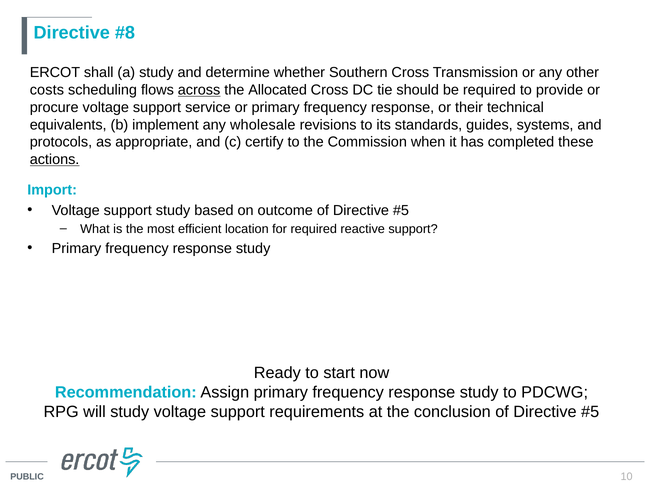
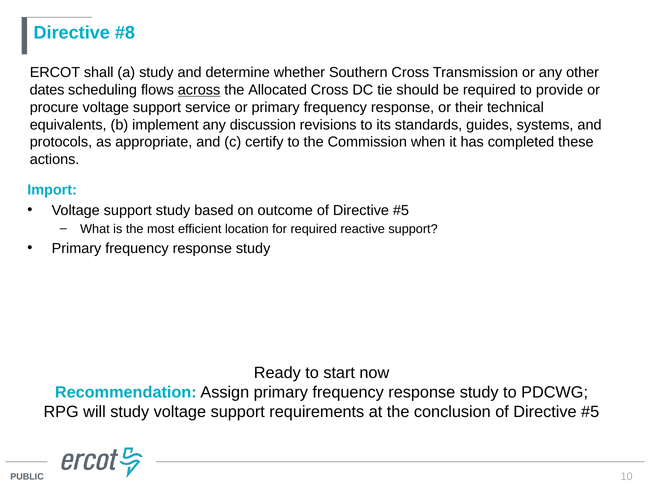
costs: costs -> dates (47, 90)
wholesale: wholesale -> discussion (263, 125)
actions underline: present -> none (55, 159)
